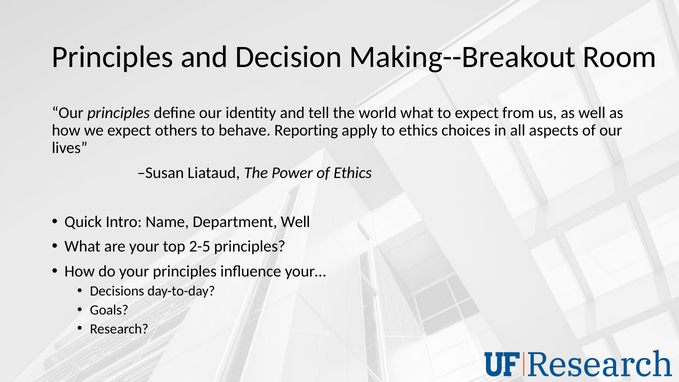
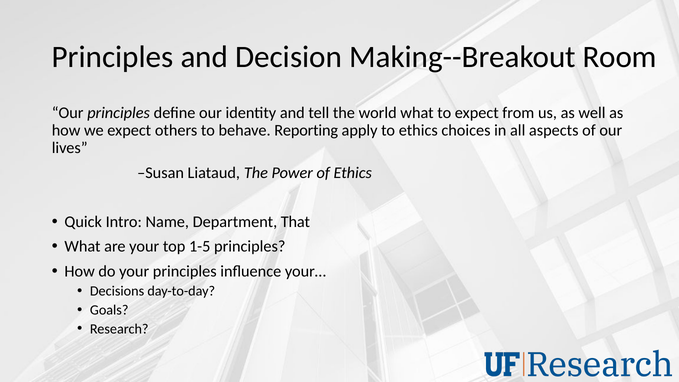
Department Well: Well -> That (295, 222)
2-5: 2-5 -> 1-5 (200, 247)
